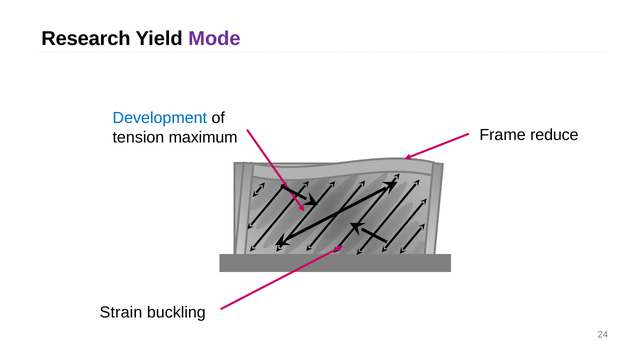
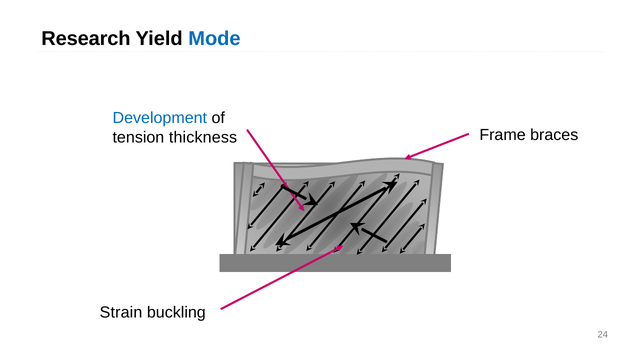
Mode colour: purple -> blue (214, 39)
maximum: maximum -> thickness (203, 137)
reduce: reduce -> braces (554, 135)
